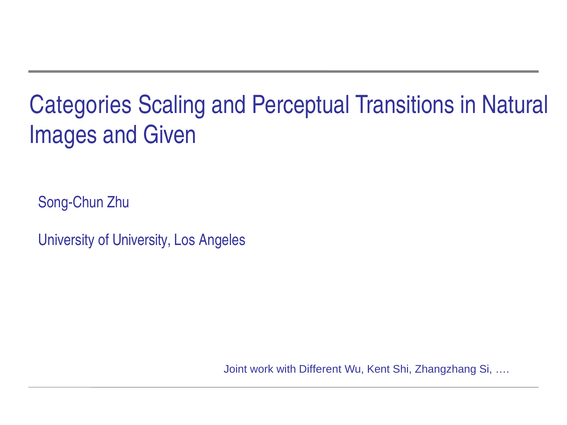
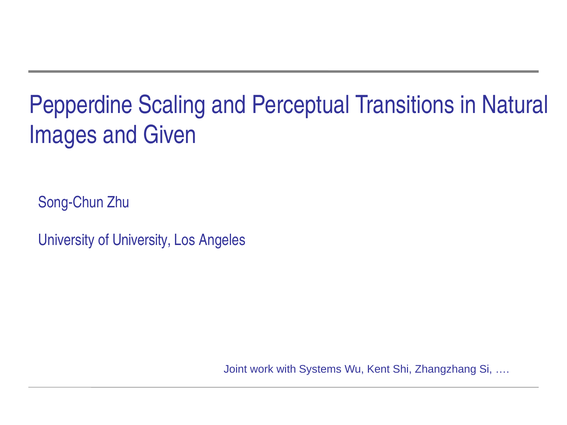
Categories: Categories -> Pepperdine (81, 105)
Different: Different -> Systems (320, 369)
